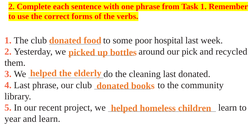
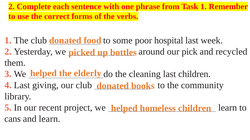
last donated: donated -> children (194, 74)
Last phrase: phrase -> giving (45, 86)
year: year -> cans (13, 119)
